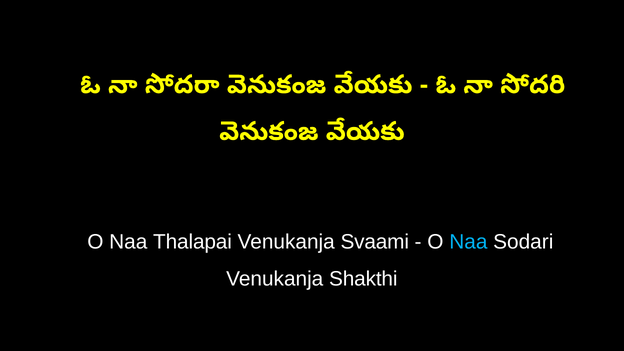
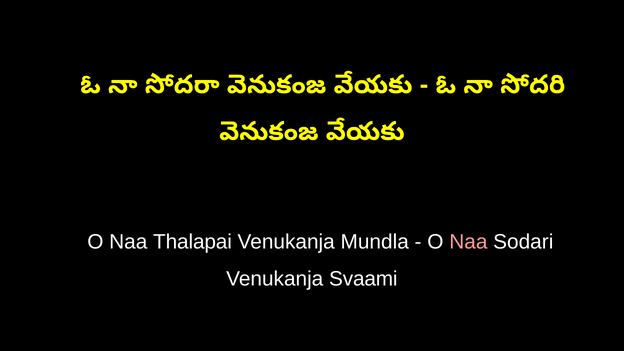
Svaami: Svaami -> Mundla (375, 242)
Naa colour: light blue -> pink (468, 242)
Shakthi: Shakthi -> Svaami (363, 279)
